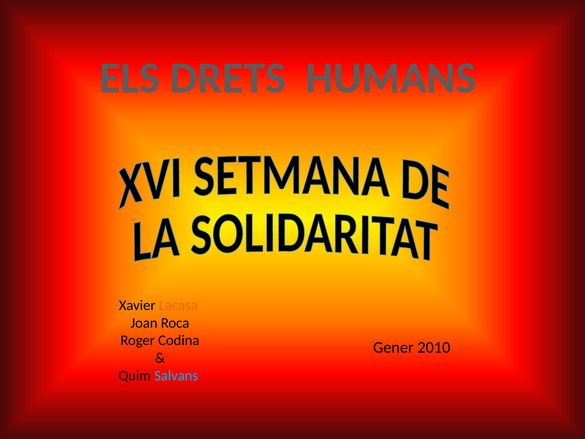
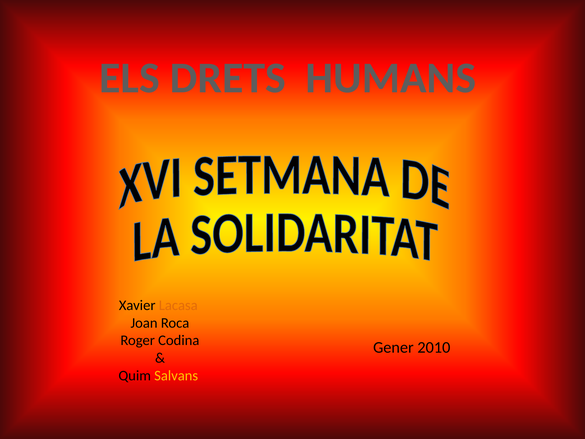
Salvans colour: light blue -> yellow (176, 375)
